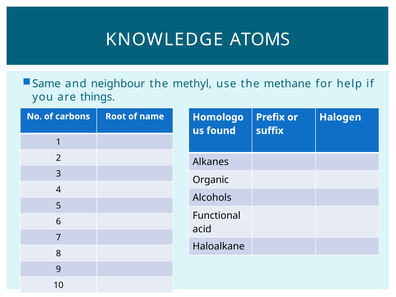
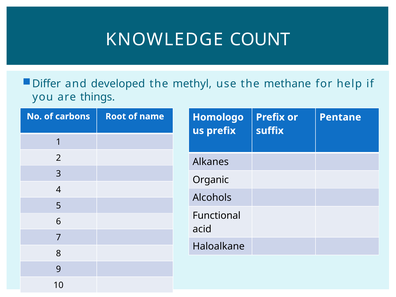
ATOMS: ATOMS -> COUNT (260, 39)
Same: Same -> Differ (46, 84)
neighbour: neighbour -> developed (118, 84)
Halogen: Halogen -> Pentane (340, 117)
found: found -> prefix (221, 131)
